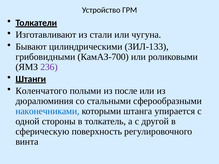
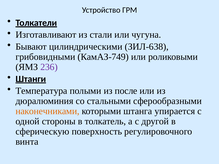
ЗИЛ-133: ЗИЛ-133 -> ЗИЛ-638 (147, 47)
КамАЗ-700: КамАЗ-700 -> КамАЗ-749 (103, 57)
Коленчатого: Коленчатого -> Температура (41, 91)
наконечниками colour: blue -> orange (47, 111)
